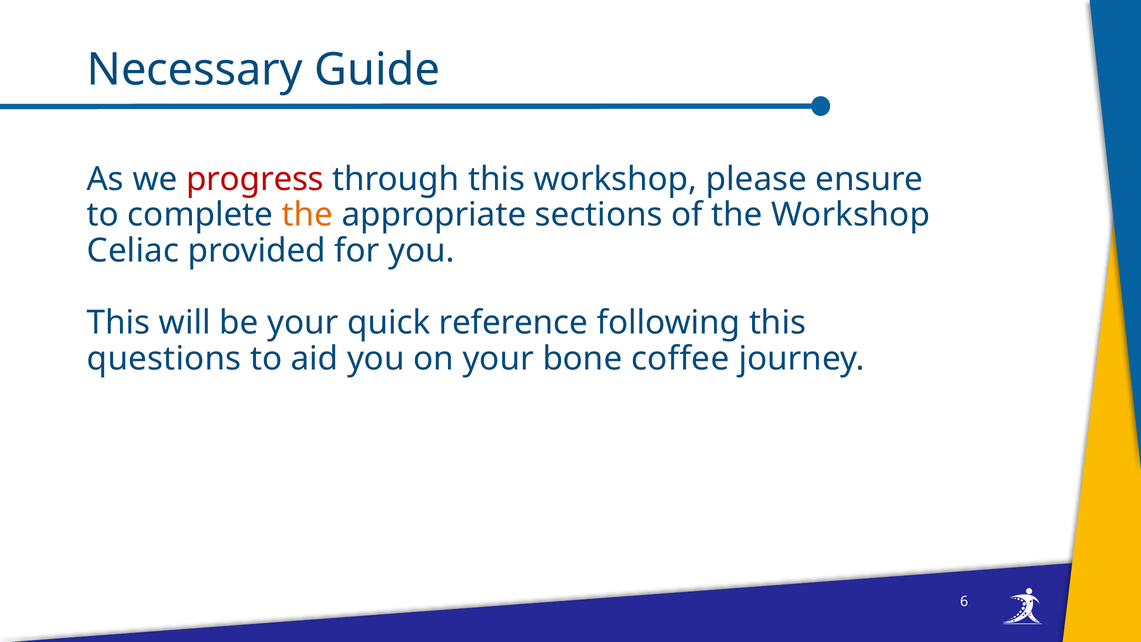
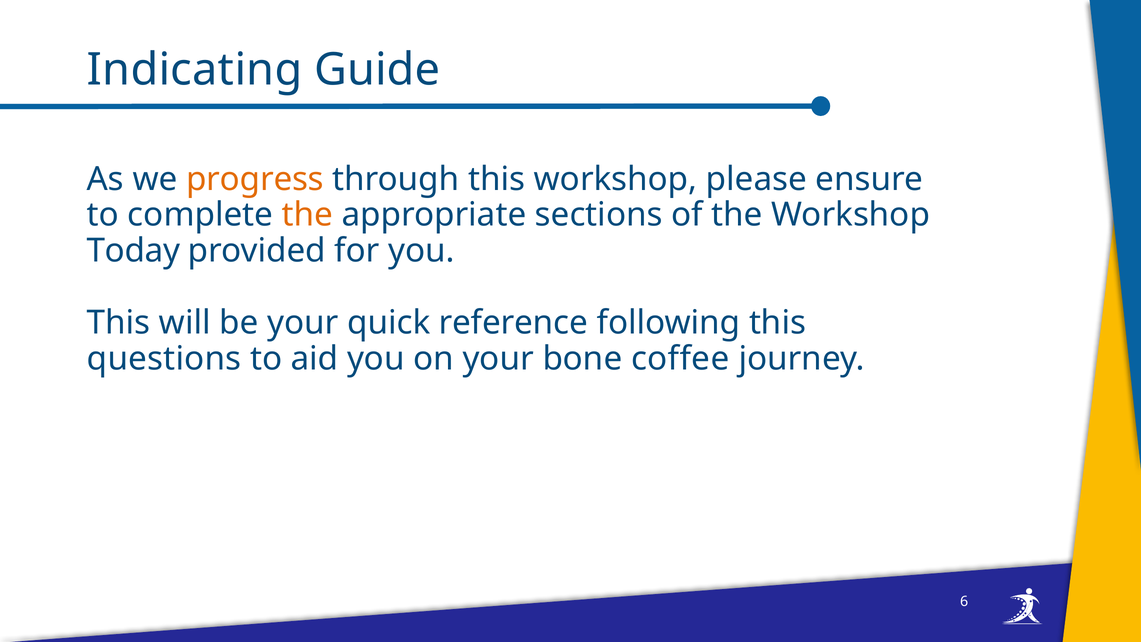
Necessary: Necessary -> Indicating (195, 70)
progress colour: red -> orange (255, 179)
Celiac: Celiac -> Today (133, 251)
